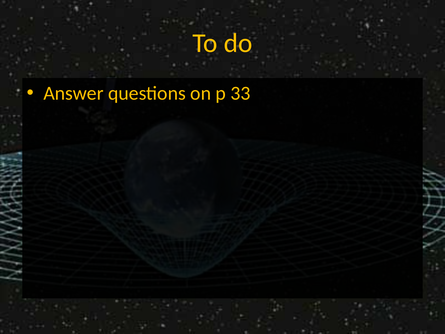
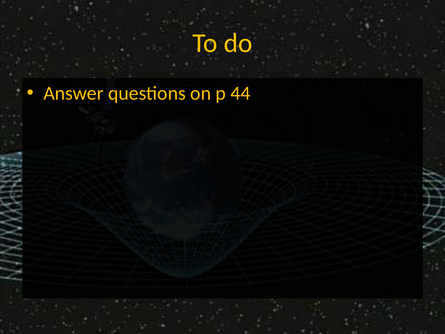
33: 33 -> 44 (240, 93)
